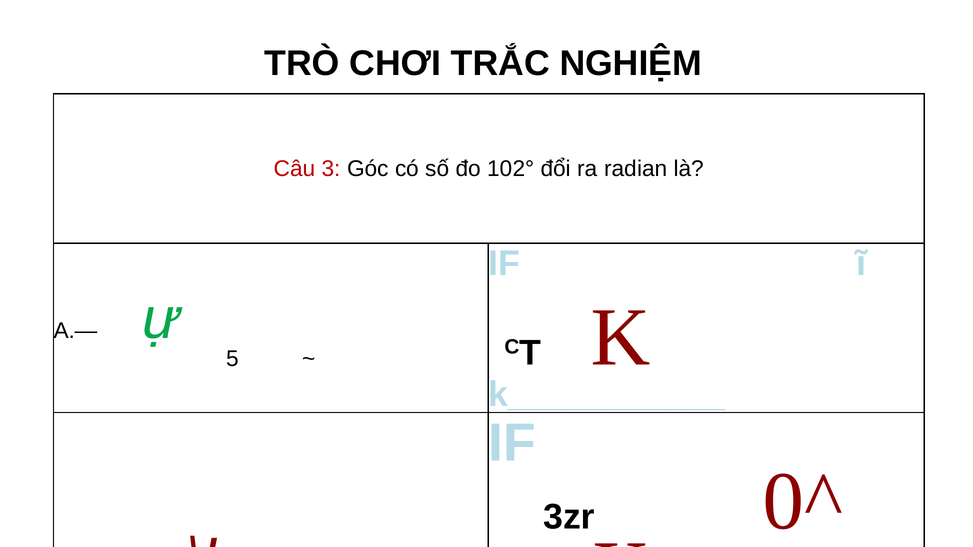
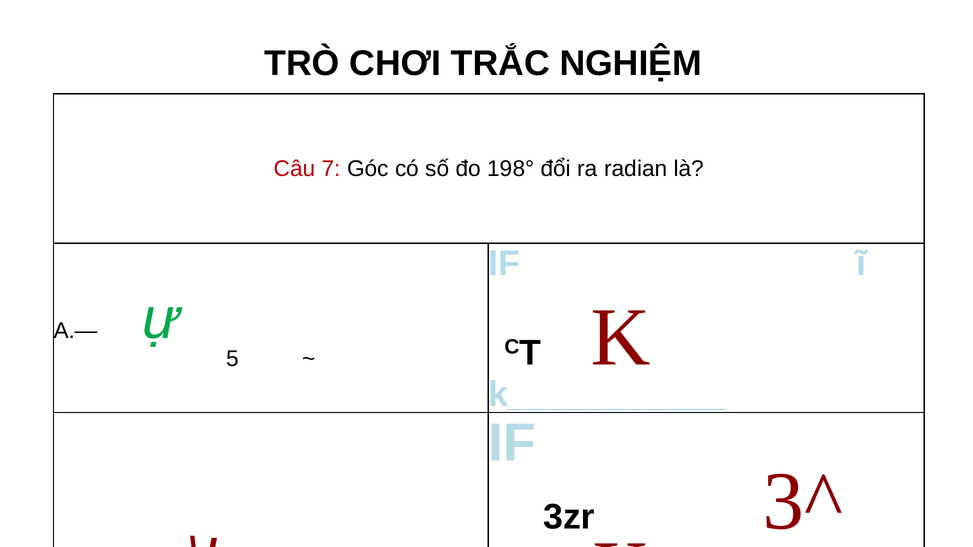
3: 3 -> 7 (331, 169)
102°: 102° -> 198° (511, 169)
0^: 0^ -> 3^ (803, 502)
